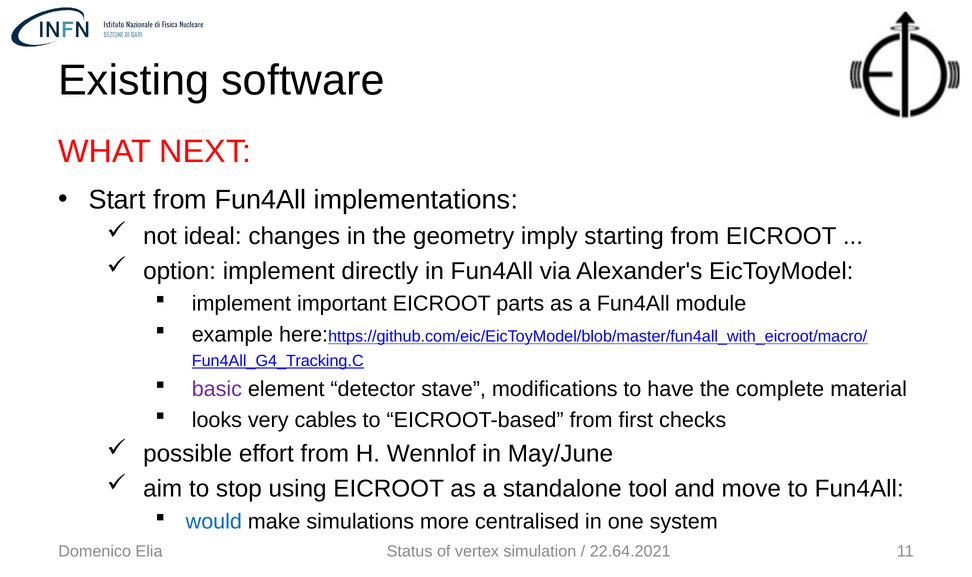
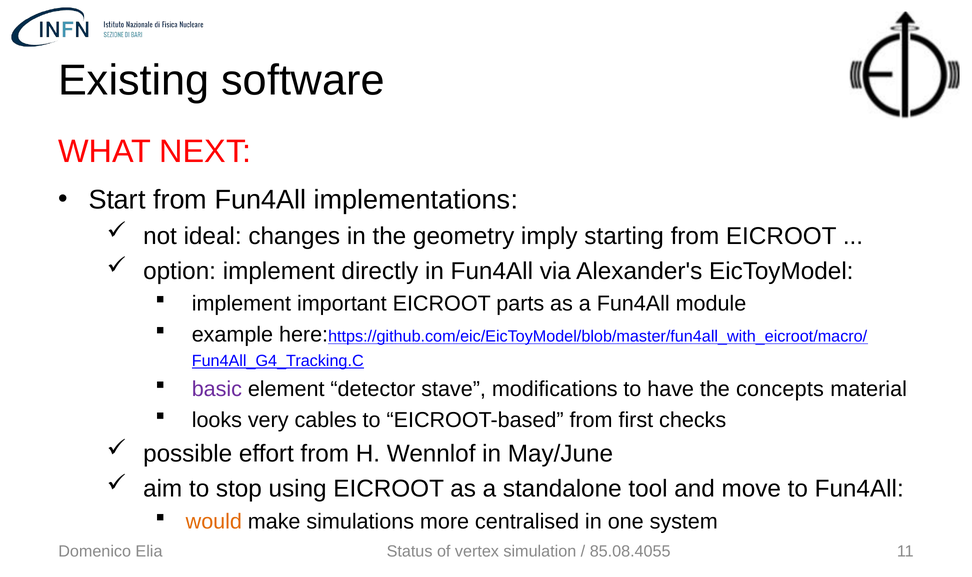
complete: complete -> concepts (780, 389)
would colour: blue -> orange (214, 521)
22.64.2021: 22.64.2021 -> 85.08.4055 (630, 551)
